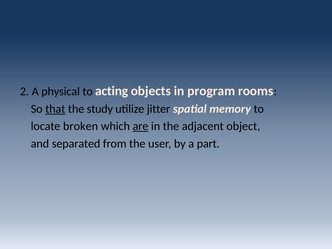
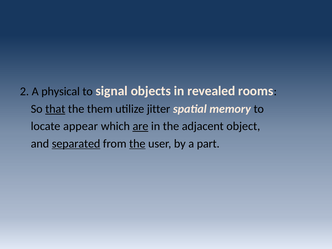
acting: acting -> signal (112, 91)
program: program -> revealed (211, 91)
study: study -> them (100, 109)
broken: broken -> appear (81, 126)
separated underline: none -> present (76, 144)
the underline: none -> present (137, 144)
